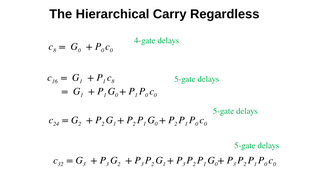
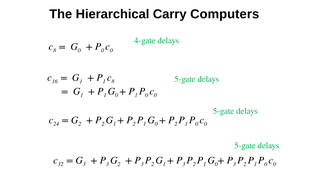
Regardless: Regardless -> Computers (225, 14)
